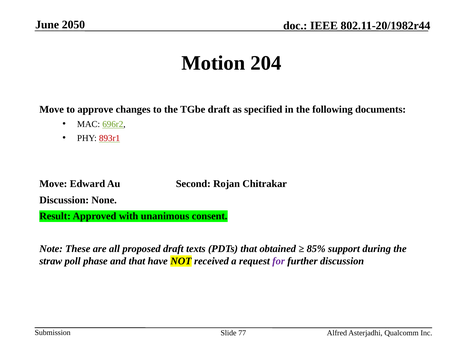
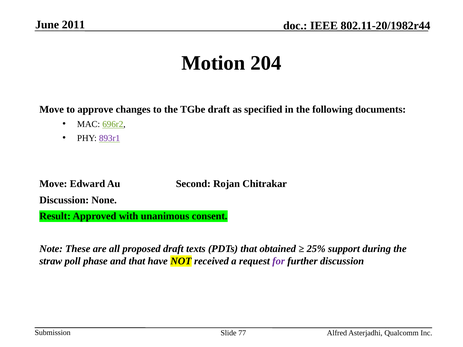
2050: 2050 -> 2011 (73, 25)
893r1 colour: red -> purple (110, 138)
85%: 85% -> 25% (316, 249)
